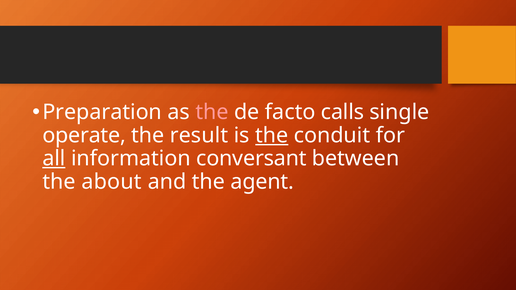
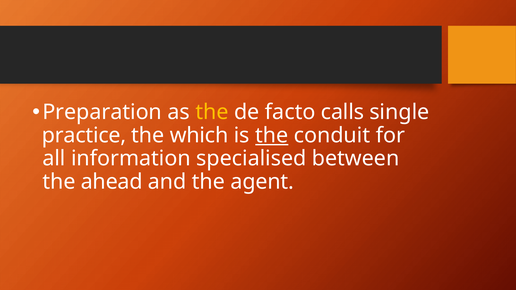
the colour: pink -> yellow (212, 112)
operate: operate -> practice (84, 135)
result: result -> which (199, 135)
all underline: present -> none (54, 159)
conversant: conversant -> specialised (251, 159)
about: about -> ahead (112, 182)
